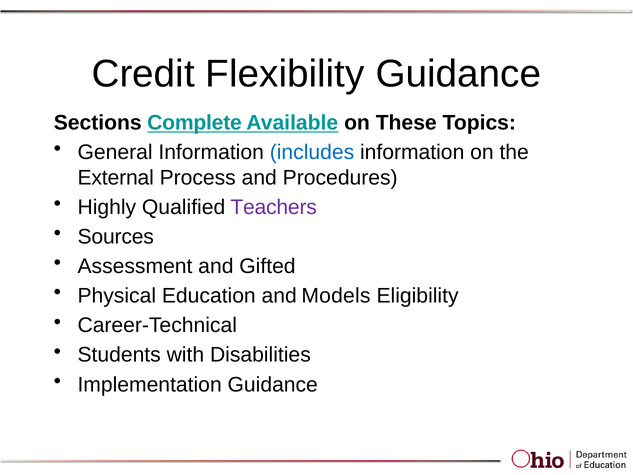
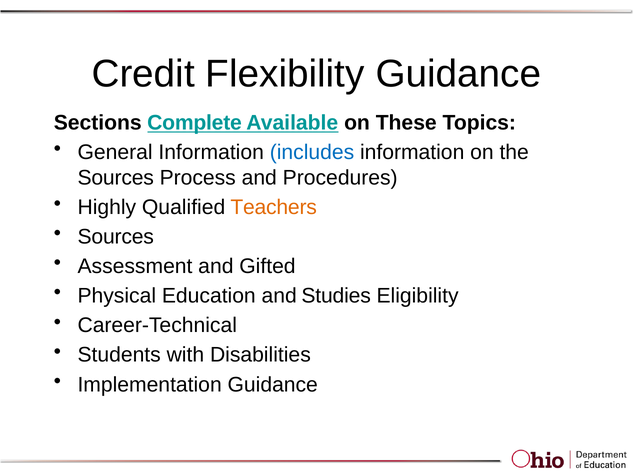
External: External -> Sources (116, 178)
Teachers colour: purple -> orange (274, 207)
Models: Models -> Studies (336, 296)
